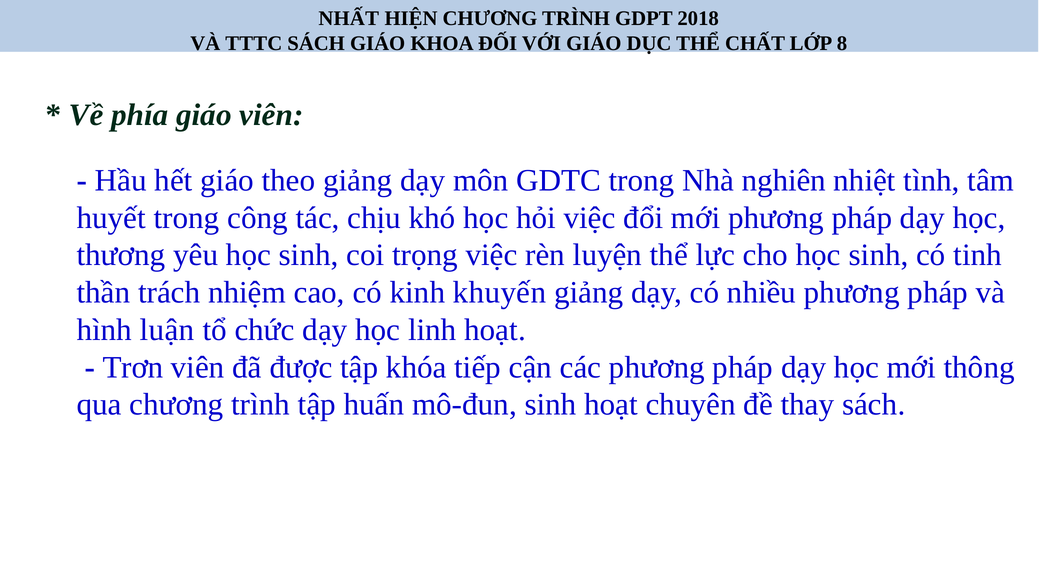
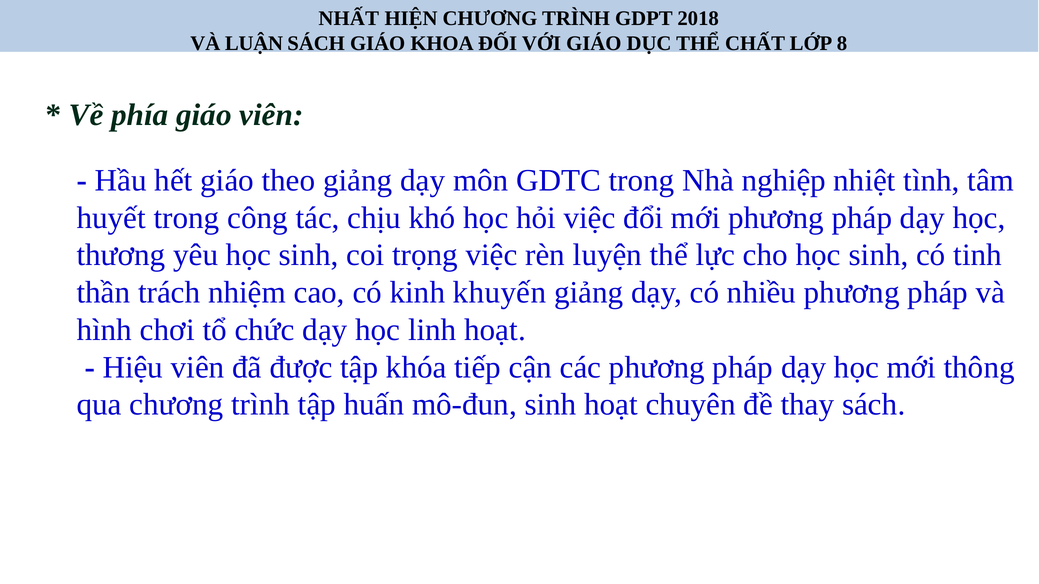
TTTC: TTTC -> LUẬN (254, 43)
nghiên: nghiên -> nghiệp (784, 181)
luận: luận -> chơi (167, 330)
Trơn: Trơn -> Hiệu (133, 368)
